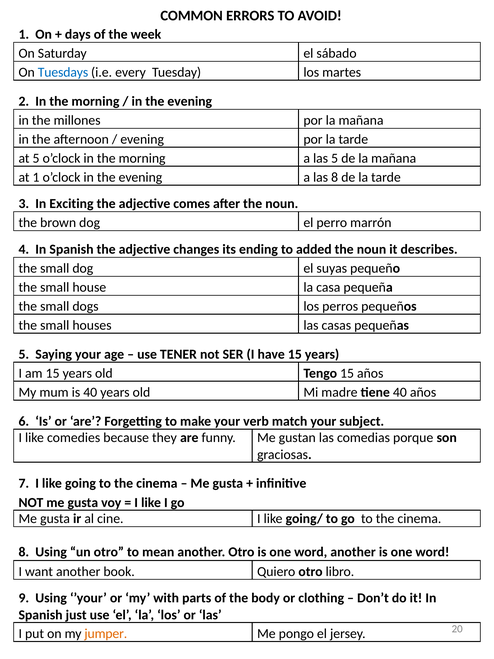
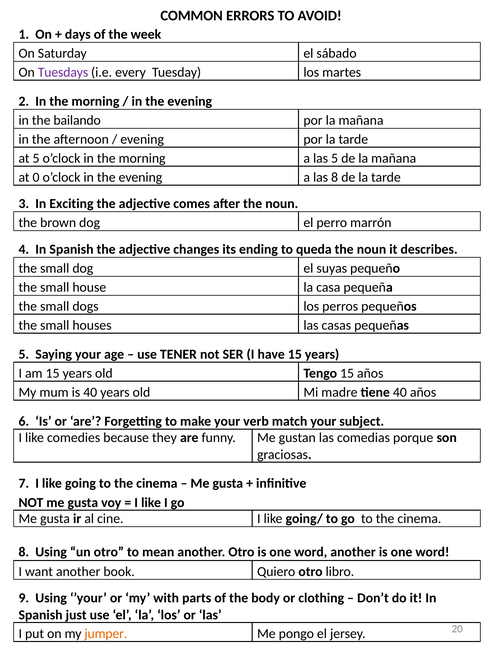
Tuesdays colour: blue -> purple (63, 72)
millones: millones -> bailando (77, 120)
at 1: 1 -> 0 (36, 177)
added: added -> queda (314, 249)
